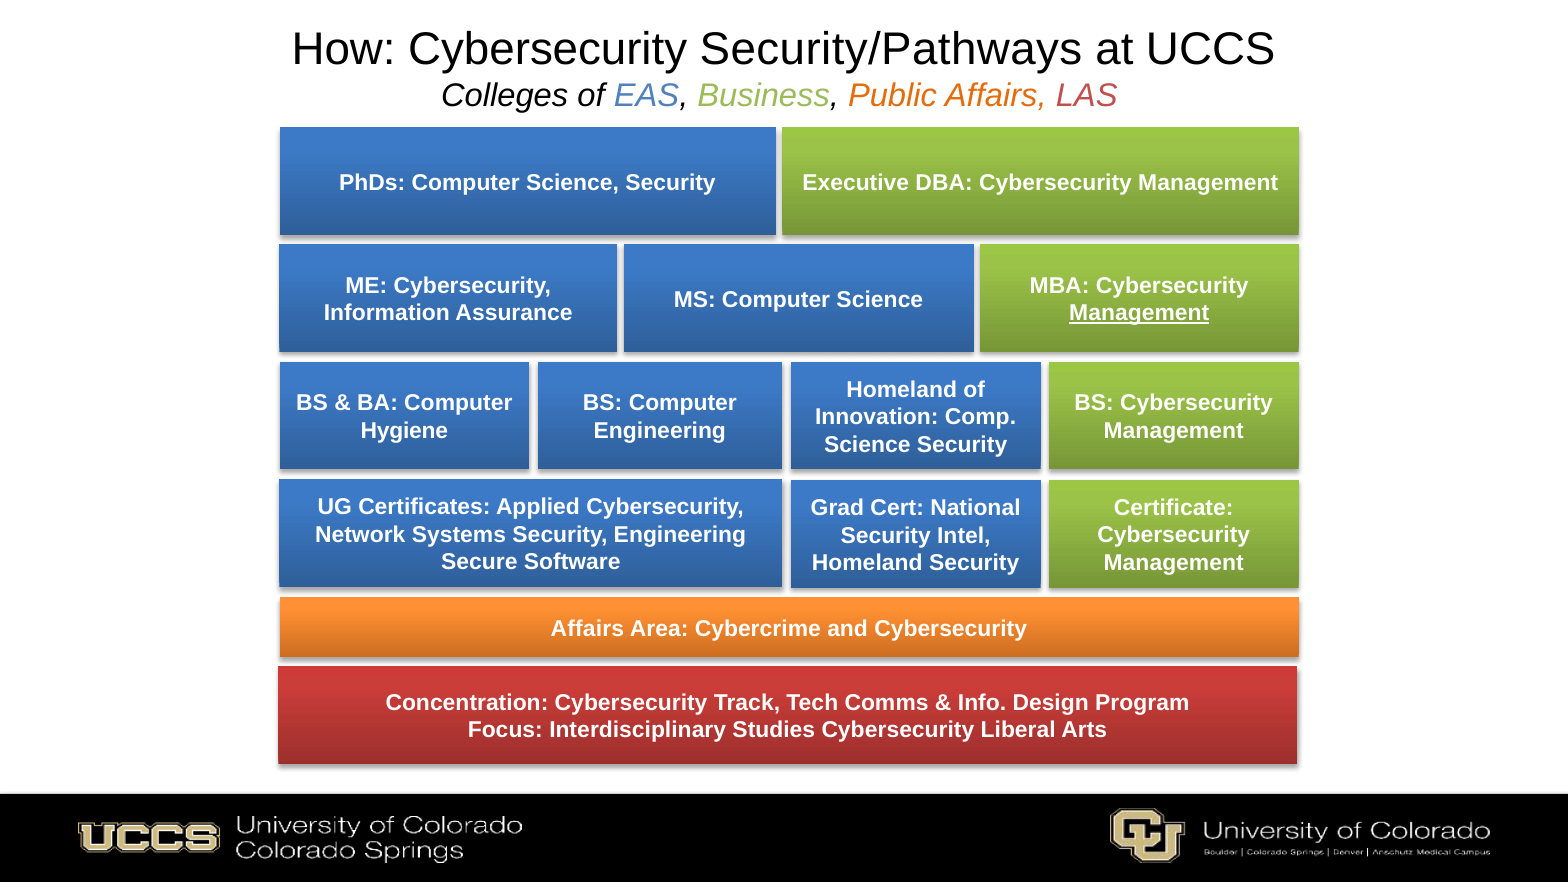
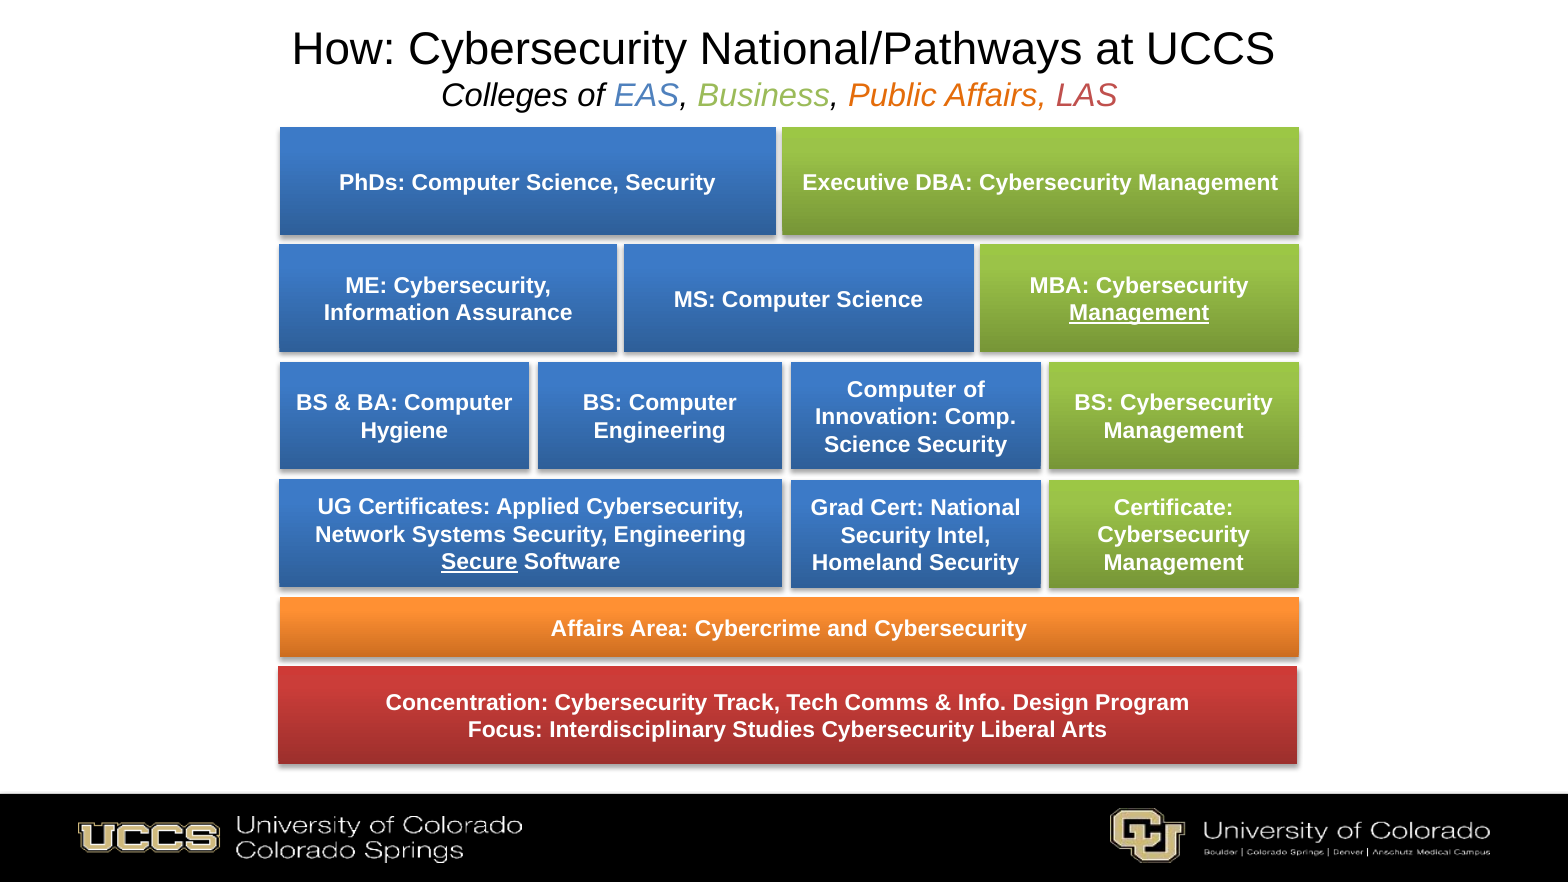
Security/Pathways: Security/Pathways -> National/Pathways (891, 49)
Homeland: Homeland -> Computer (902, 390)
Secure underline: none -> present (479, 562)
